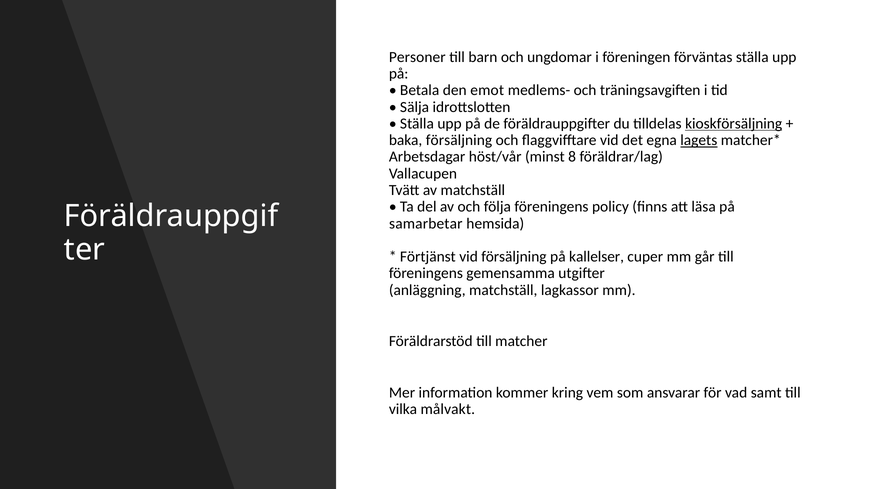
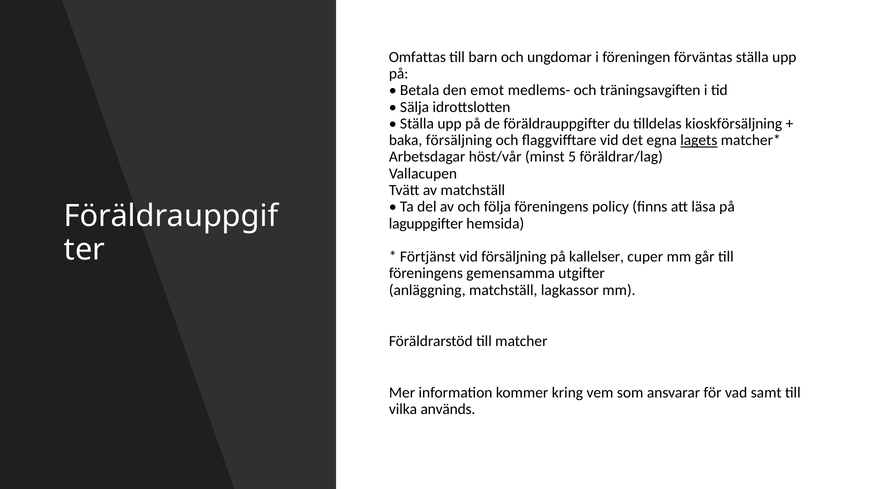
Personer: Personer -> Omfattas (417, 57)
kioskförsäljning underline: present -> none (734, 124)
8: 8 -> 5 (572, 157)
samarbetar: samarbetar -> laguppgifter (426, 224)
målvakt: målvakt -> används (448, 410)
